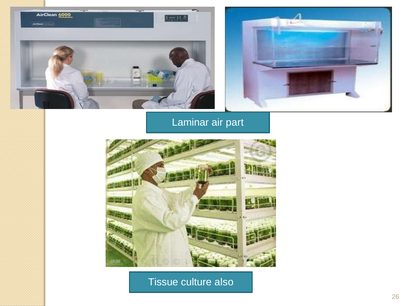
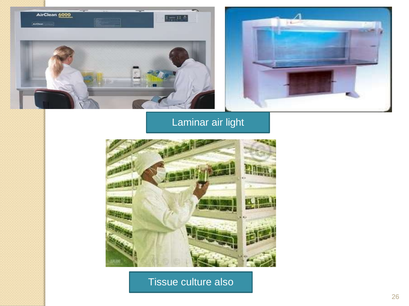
part: part -> light (235, 123)
